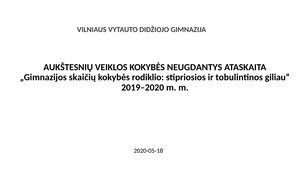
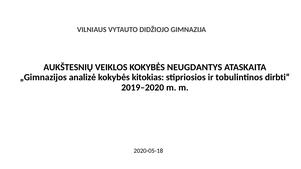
skaičių: skaičių -> analizė (82, 78)
rodiklio: rodiklio -> kitokias (148, 78)
giliau“: giliau“ -> dirbti“ (277, 78)
